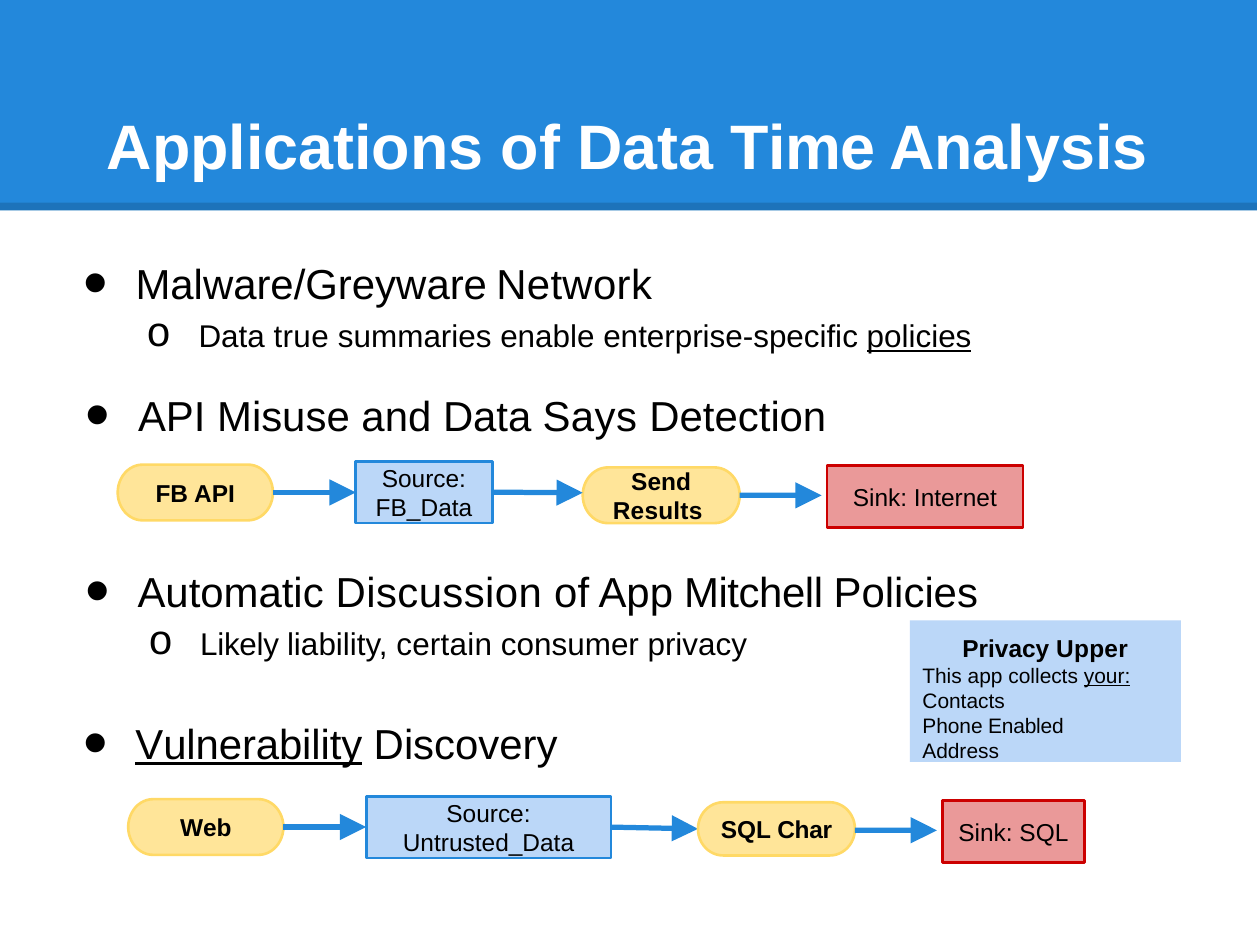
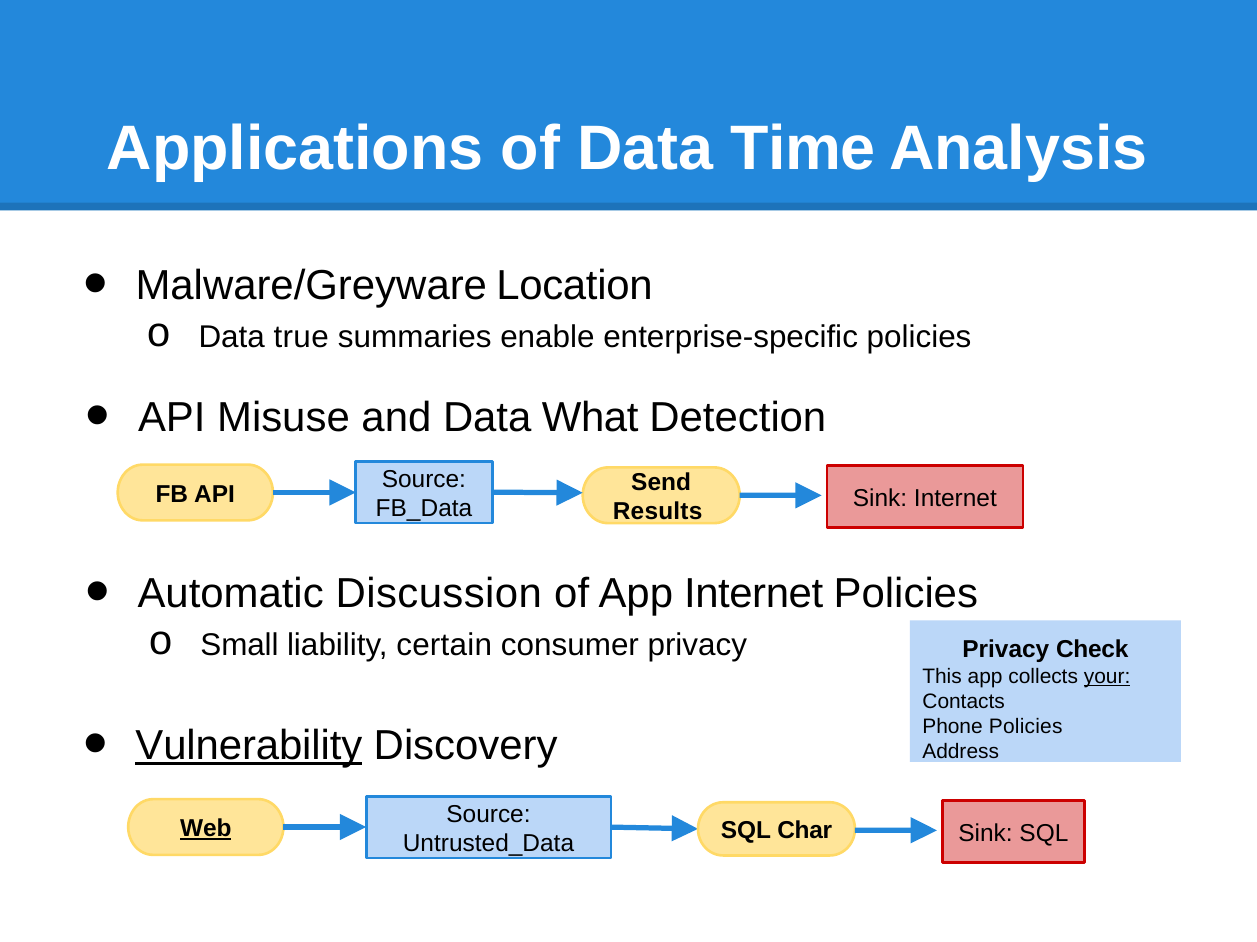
Network: Network -> Location (574, 286)
policies underline: present -> none (919, 338)
Says: Says -> What (590, 418)
App Mitchell: Mitchell -> Internet (754, 594)
Likely: Likely -> Small (240, 646)
Upper: Upper -> Check (1092, 650)
Phone Enabled: Enabled -> Policies (1026, 727)
Web underline: none -> present (206, 829)
